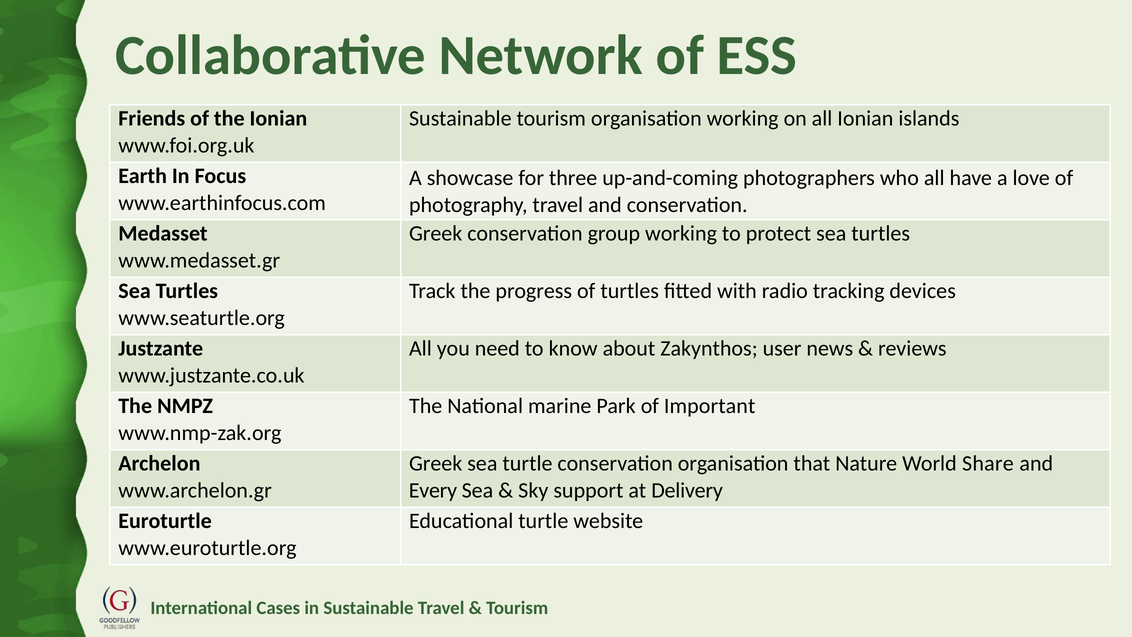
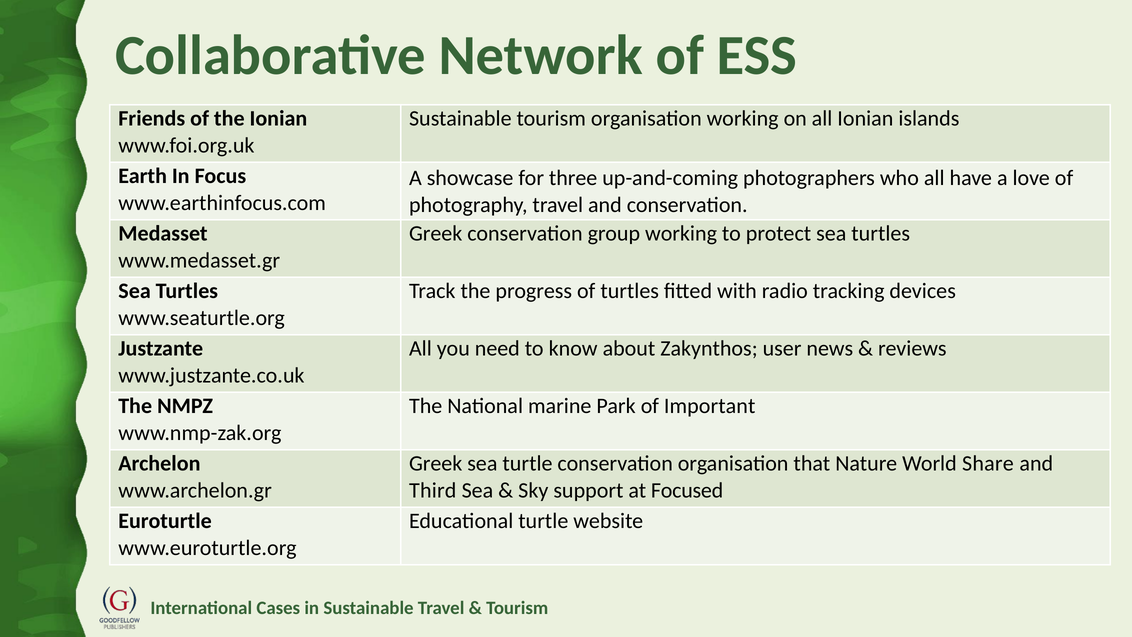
Every: Every -> Third (433, 490)
Delivery: Delivery -> Focused (687, 490)
